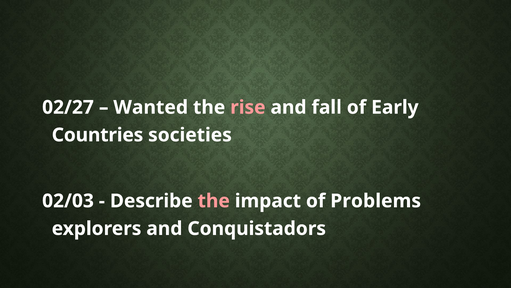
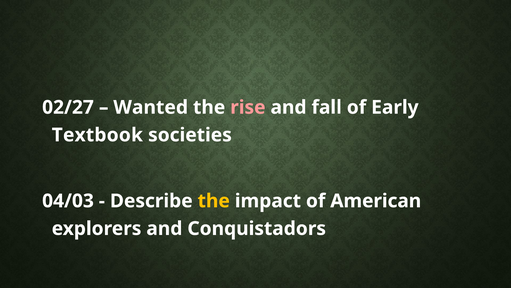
Countries: Countries -> Textbook (97, 135)
02/03: 02/03 -> 04/03 (68, 201)
the colour: pink -> yellow (214, 201)
Problems: Problems -> American (376, 201)
